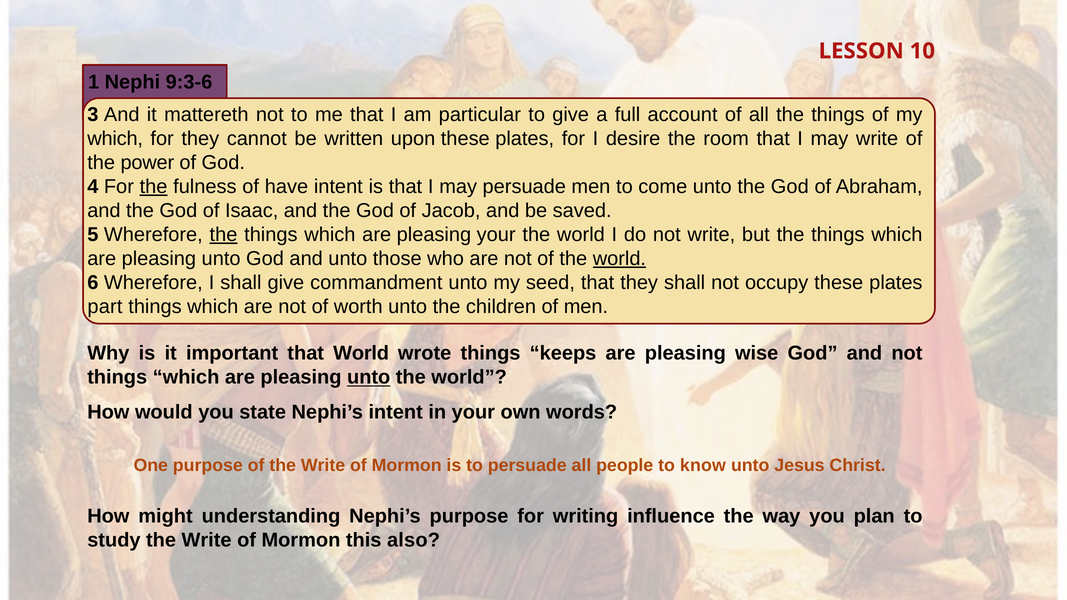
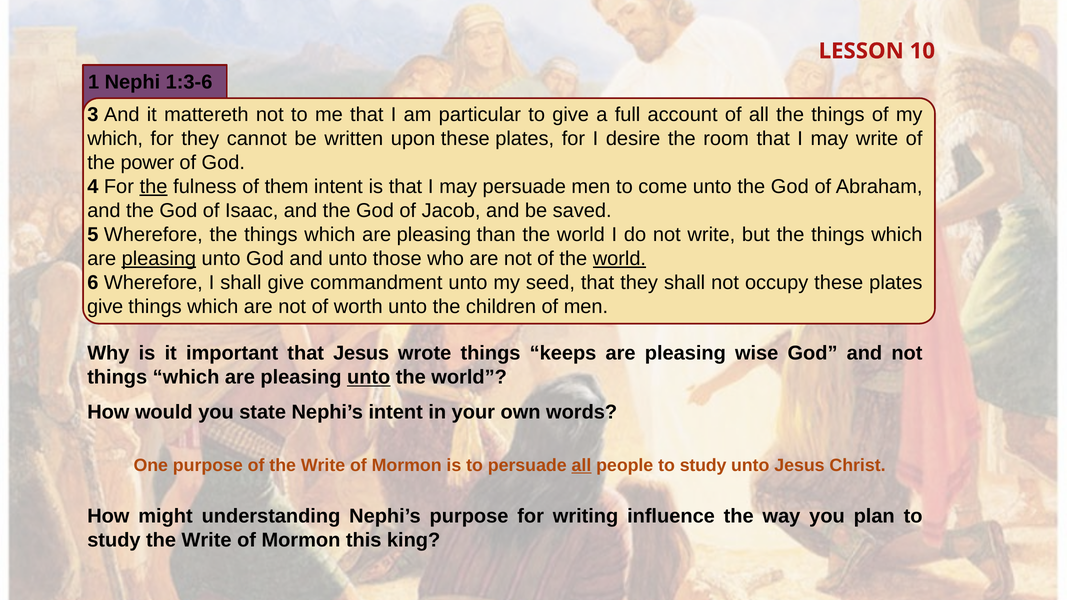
9:3-6: 9:3-6 -> 1:3-6 (189, 82)
have: have -> them (287, 187)
the underline: present -> none (223, 235)
pleasing your: your -> than (496, 235)
pleasing underline: none -> present (159, 259)
part: part -> give (105, 307)
that World: World -> Jesus (361, 353)
all underline: none -> present (581, 466)
people to know: know -> study (703, 466)
also: also -> king (414, 541)
